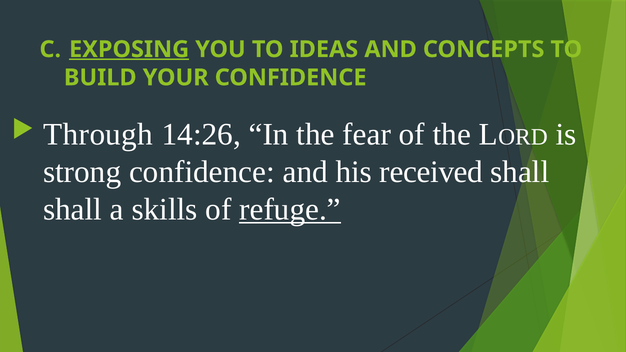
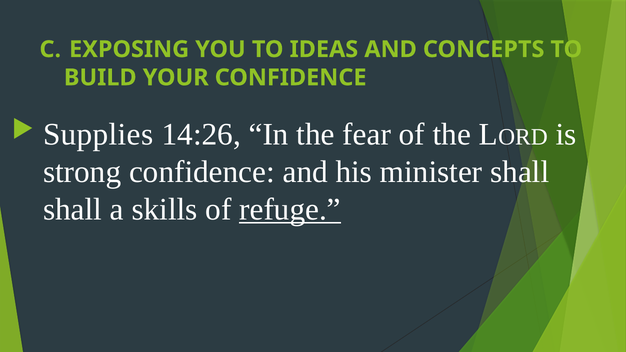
EXPOSING underline: present -> none (129, 49)
Through: Through -> Supplies (98, 134)
received: received -> minister (431, 172)
